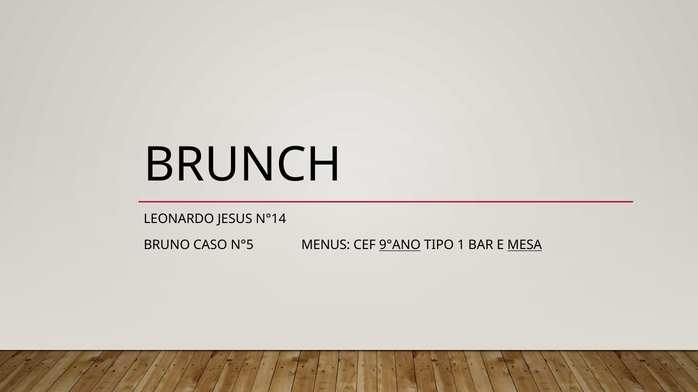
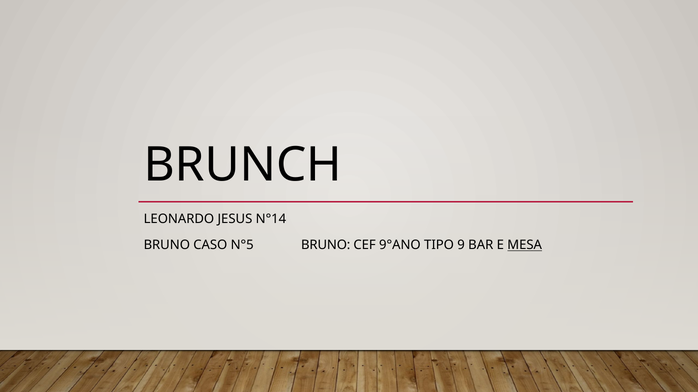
N°5 MENUS: MENUS -> BRUNO (326, 245)
9°ANO underline: present -> none (400, 245)
1: 1 -> 9 (461, 245)
